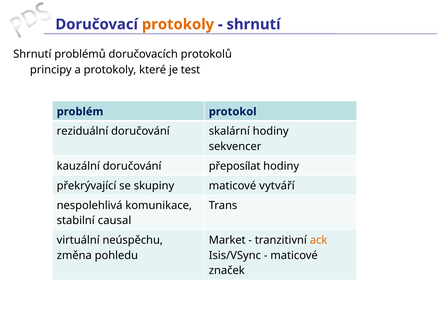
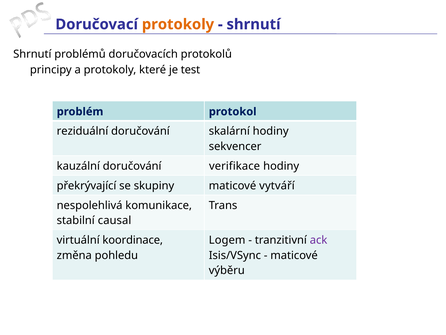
přeposílat: přeposílat -> verifikace (235, 166)
neúspěchu: neúspěchu -> koordinace (133, 240)
Market: Market -> Logem (227, 240)
ack colour: orange -> purple (319, 240)
značek: značek -> výběru (227, 270)
